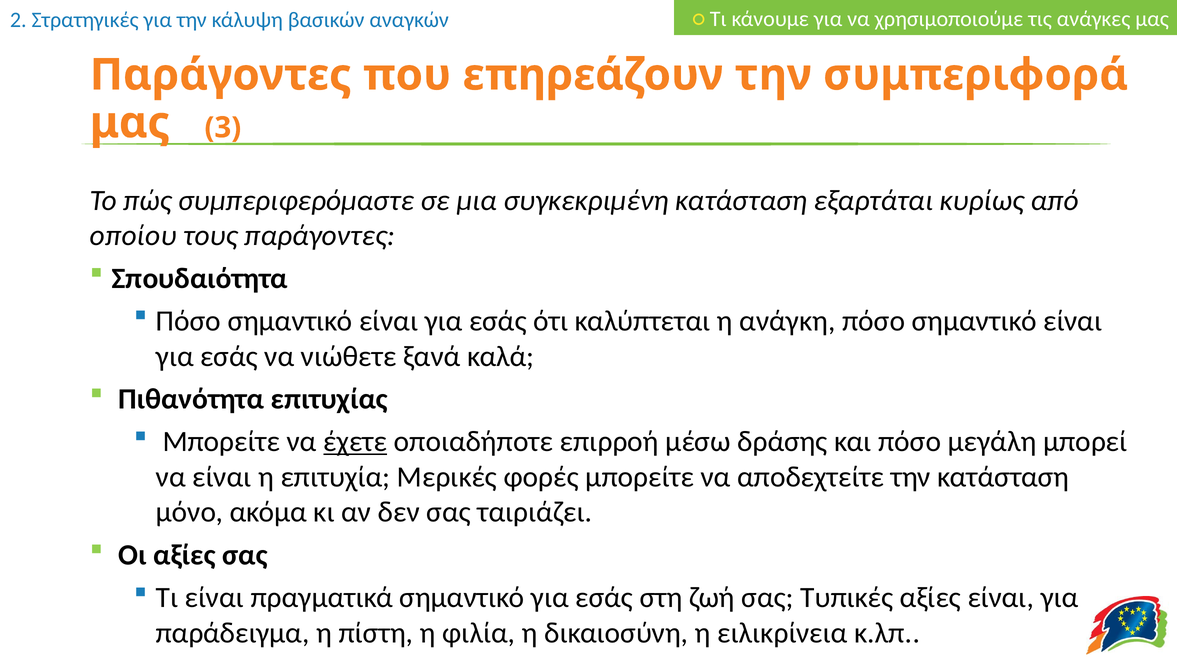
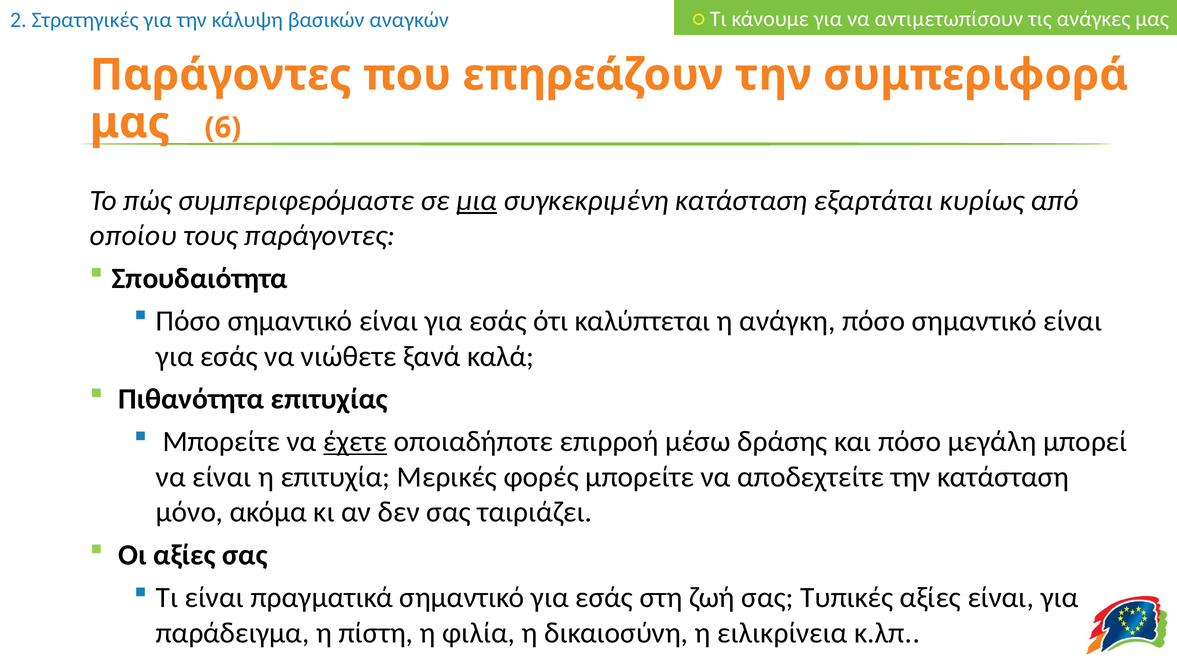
χρησιμοποιούμε: χρησιμοποιούμε -> αντιμετωπίσουν (949, 19)
3: 3 -> 6 (223, 128)
μια underline: none -> present (477, 200)
